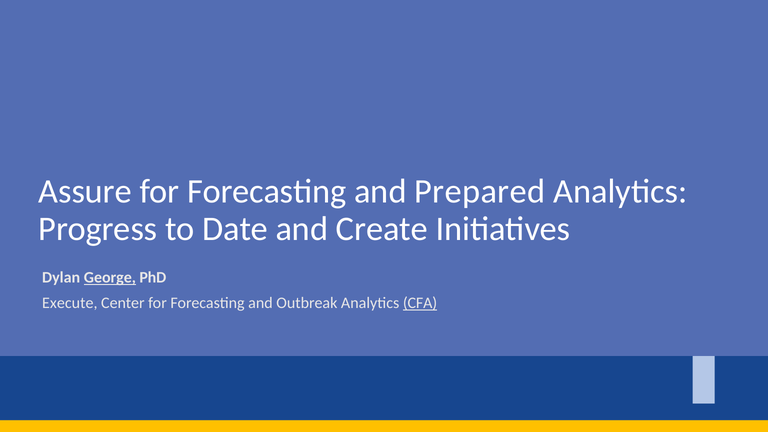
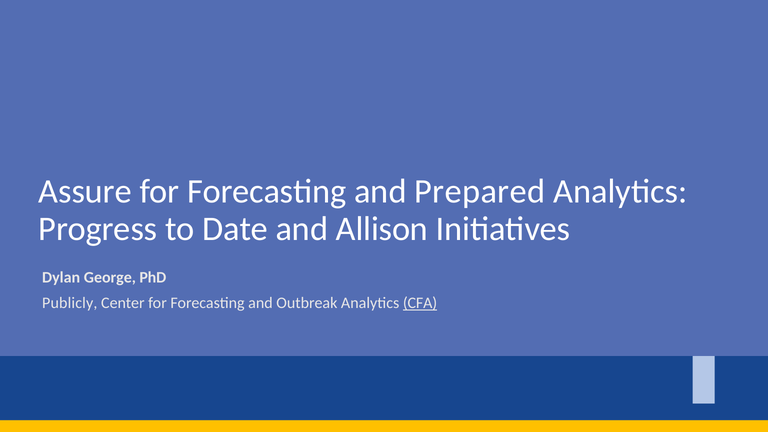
Create: Create -> Allison (382, 229)
George underline: present -> none (110, 278)
Execute: Execute -> Publicly (70, 303)
